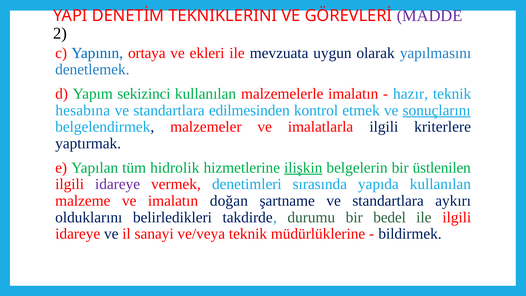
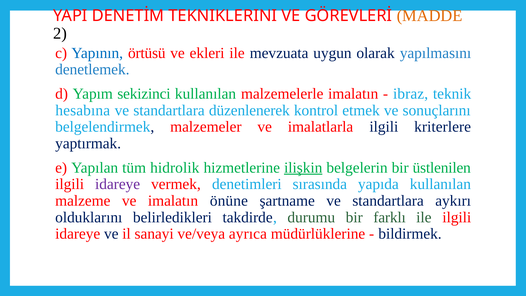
MADDE colour: purple -> orange (430, 16)
ortaya: ortaya -> örtüsü (147, 53)
hazır: hazır -> ibraz (411, 94)
edilmesinden: edilmesinden -> düzenlenerek (249, 110)
sonuçlarını underline: present -> none (437, 110)
doğan: doğan -> önüne (229, 201)
bedel: bedel -> farklı (390, 217)
ve/veya teknik: teknik -> ayrıca (248, 234)
